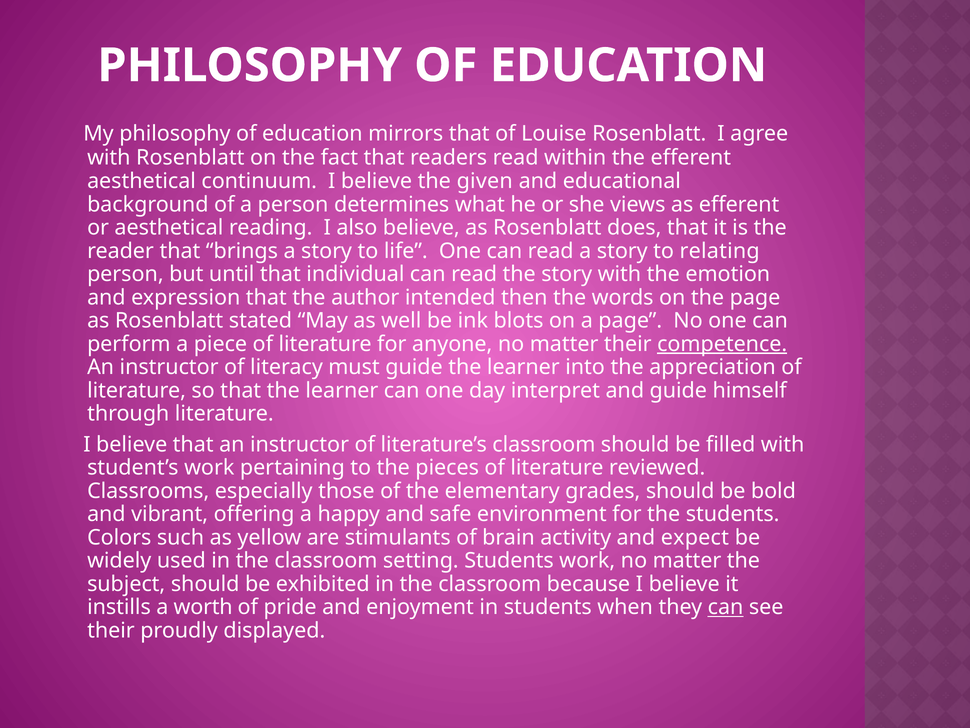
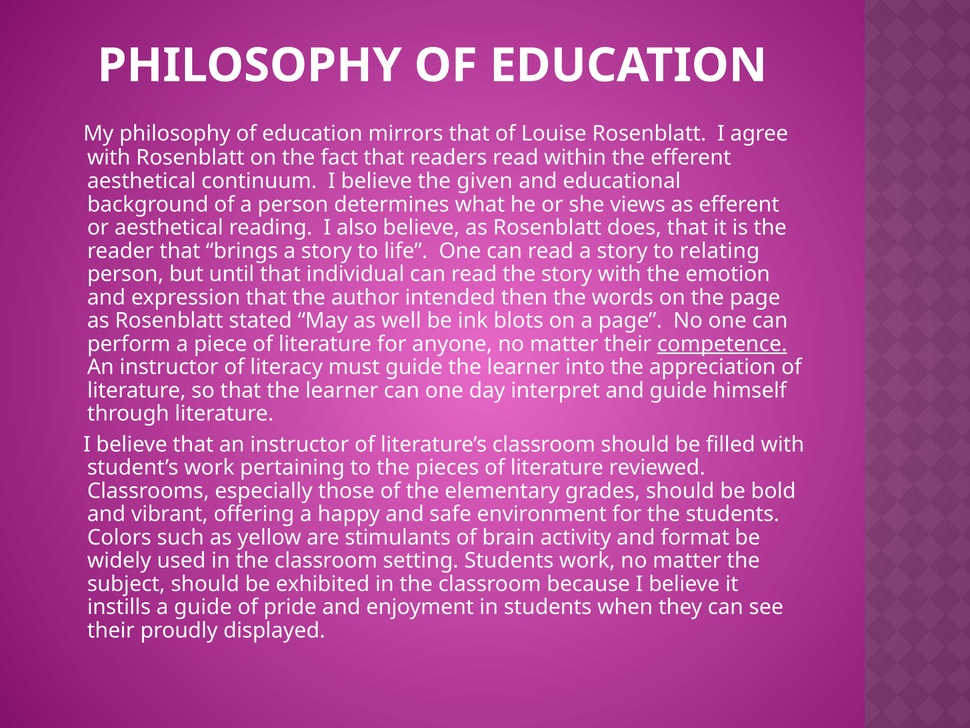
expect: expect -> format (695, 537)
a worth: worth -> guide (203, 607)
can underline: present -> none (726, 607)
